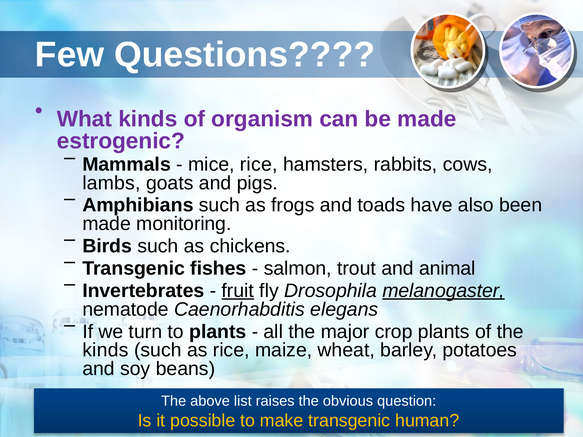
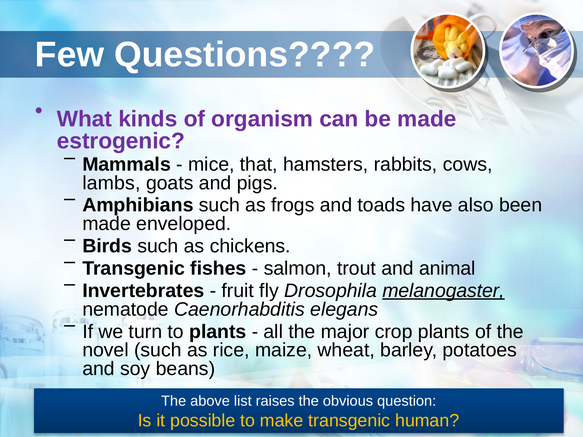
mice rice: rice -> that (259, 164)
monitoring: monitoring -> enveloped (184, 224)
fruit underline: present -> none (238, 291)
kinds: kinds -> novel (106, 350)
